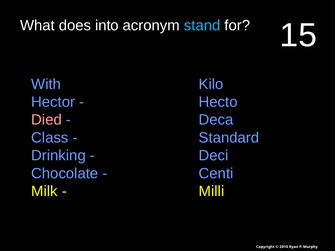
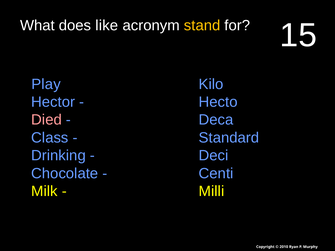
into: into -> like (107, 26)
stand colour: light blue -> yellow (202, 26)
With: With -> Play (46, 84)
